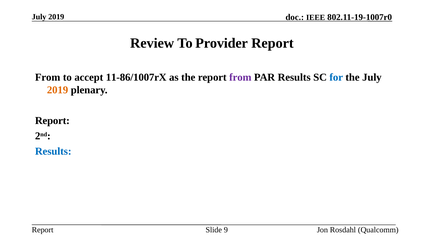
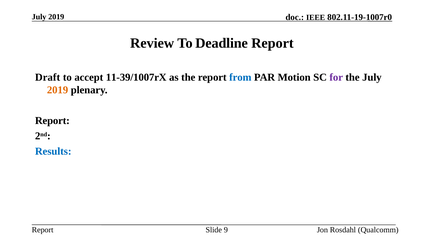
Provider: Provider -> Deadline (222, 43)
From: From -> Draft (48, 78)
11-86/1007rX: 11-86/1007rX -> 11-39/1007rX (136, 78)
from colour: purple -> blue (240, 78)
PAR Results: Results -> Motion (294, 78)
for colour: blue -> purple (336, 78)
